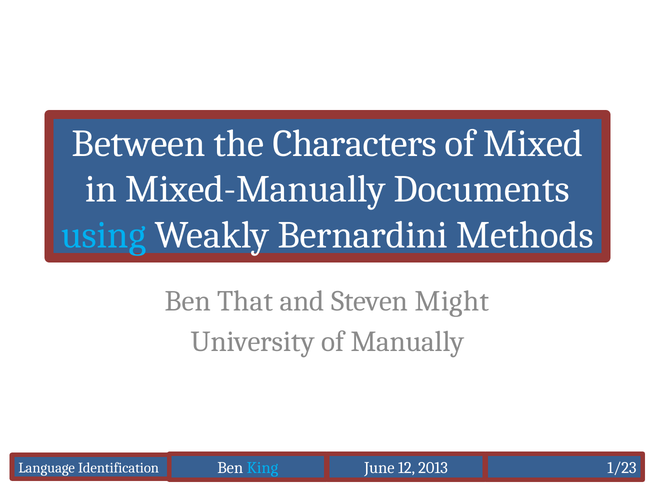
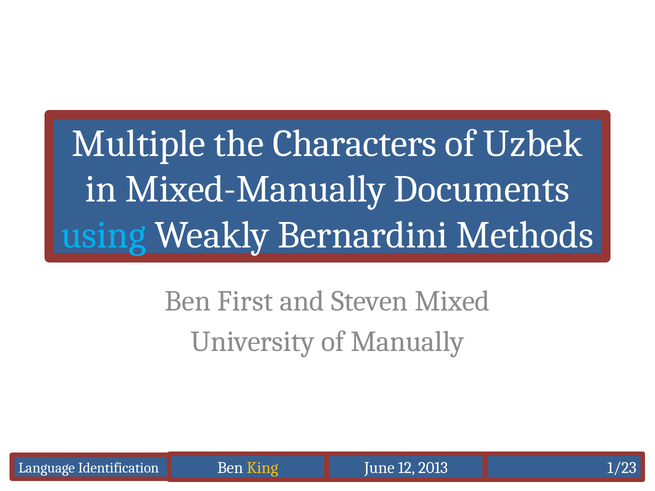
Between: Between -> Multiple (139, 143)
Mixed: Mixed -> Uzbek (533, 143)
That: That -> First (245, 301)
Might: Might -> Mixed (452, 301)
King colour: light blue -> yellow (262, 468)
